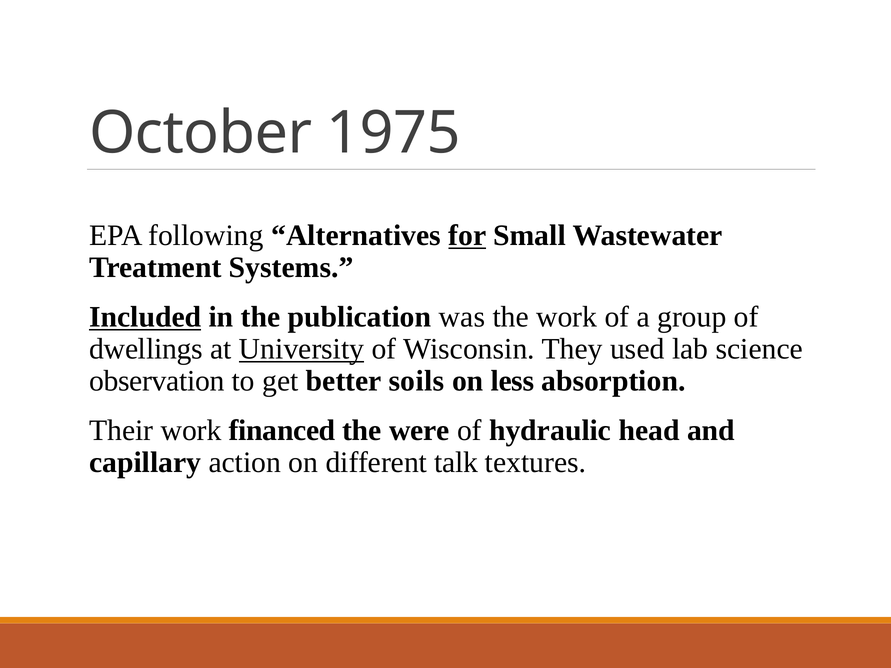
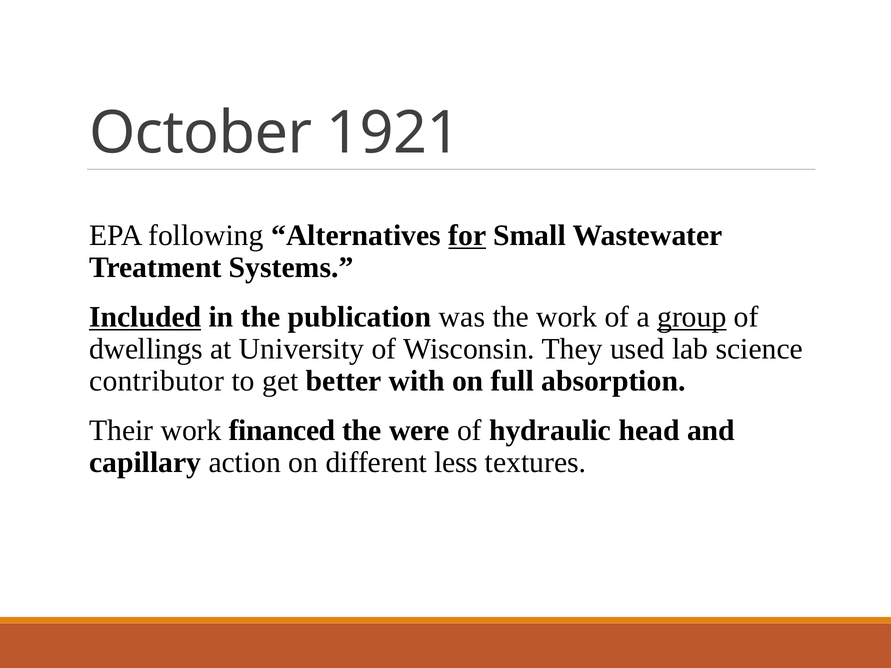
1975: 1975 -> 1921 (394, 133)
group underline: none -> present (692, 317)
University underline: present -> none (302, 349)
observation: observation -> contributor (157, 381)
soils: soils -> with (417, 381)
less: less -> full (512, 381)
talk: talk -> less (456, 463)
